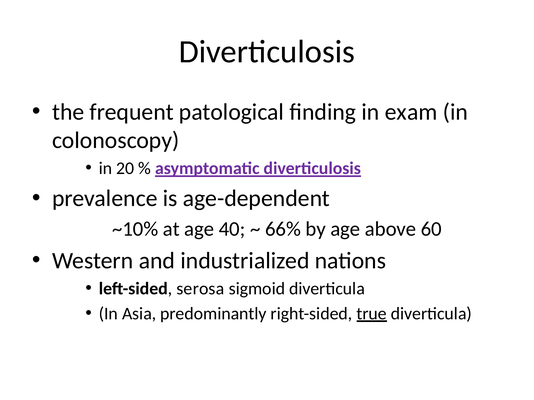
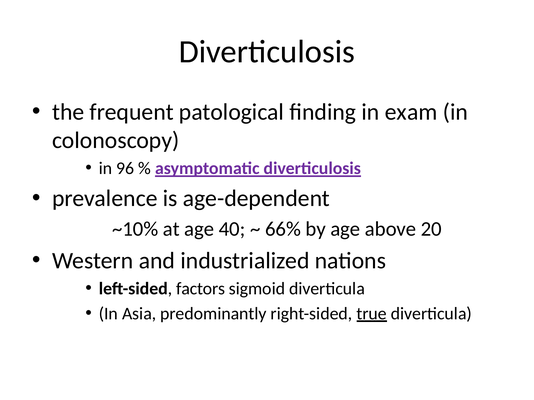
20: 20 -> 96 (125, 169)
60: 60 -> 20 (431, 229)
serosa: serosa -> factors (201, 289)
